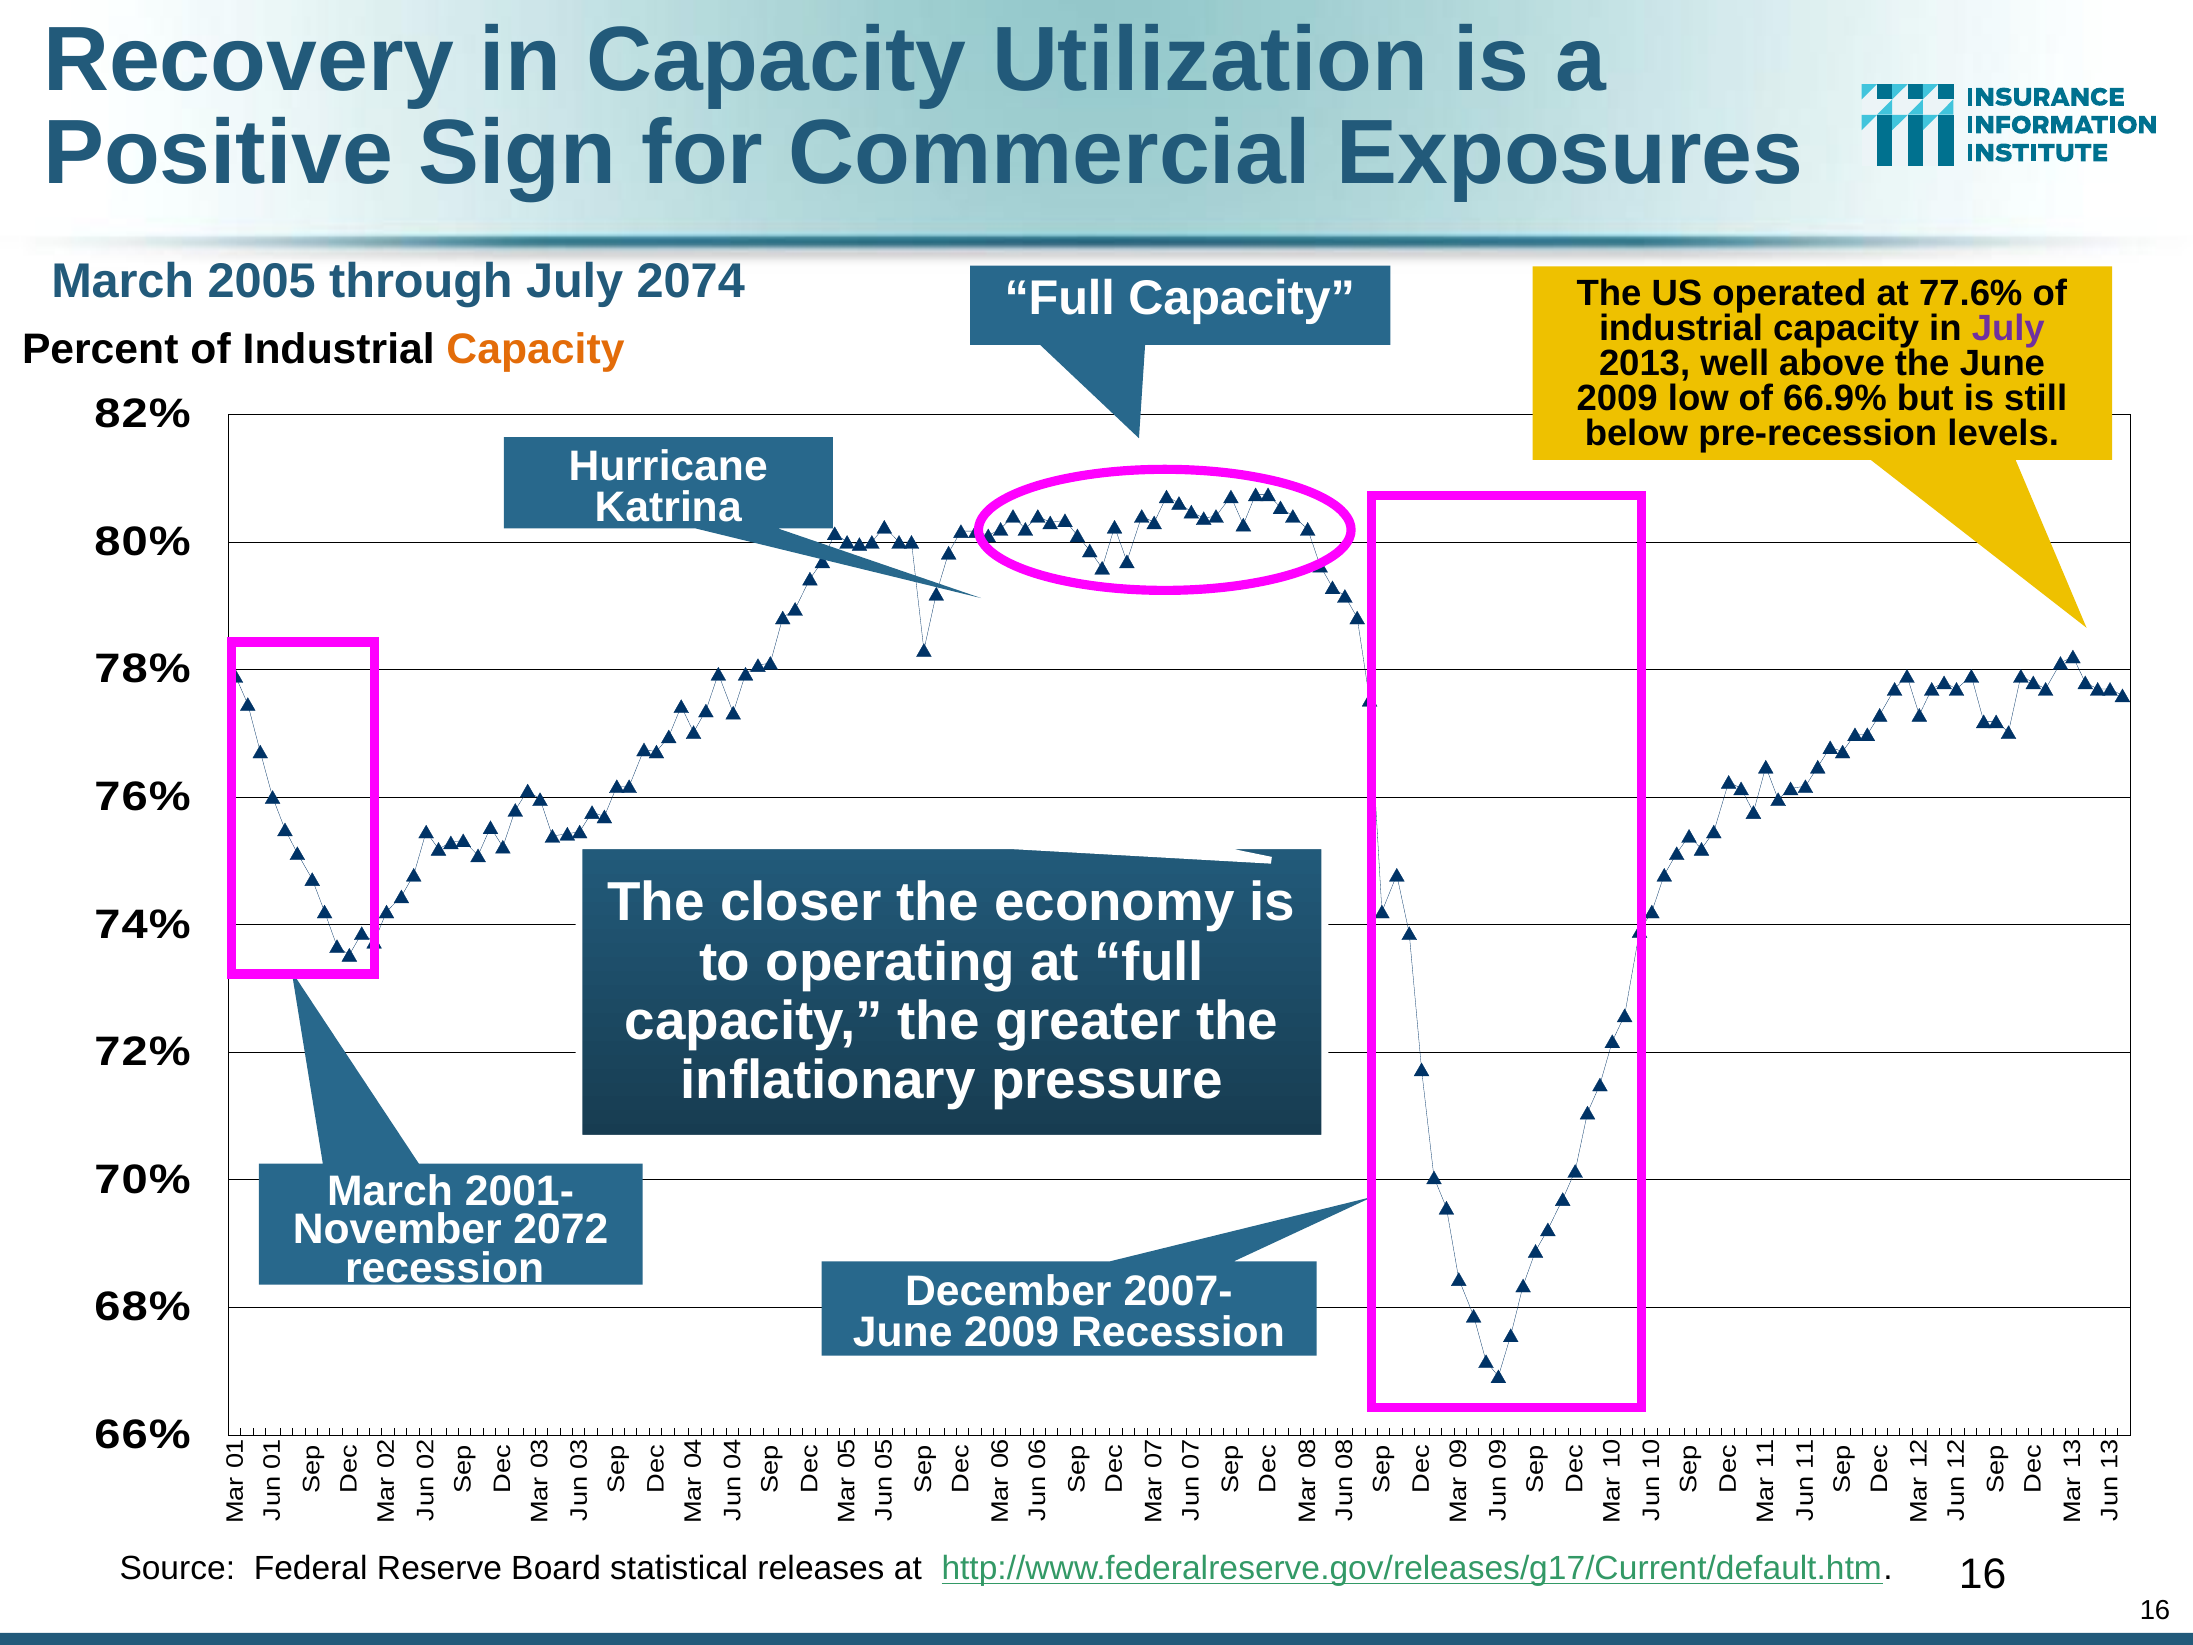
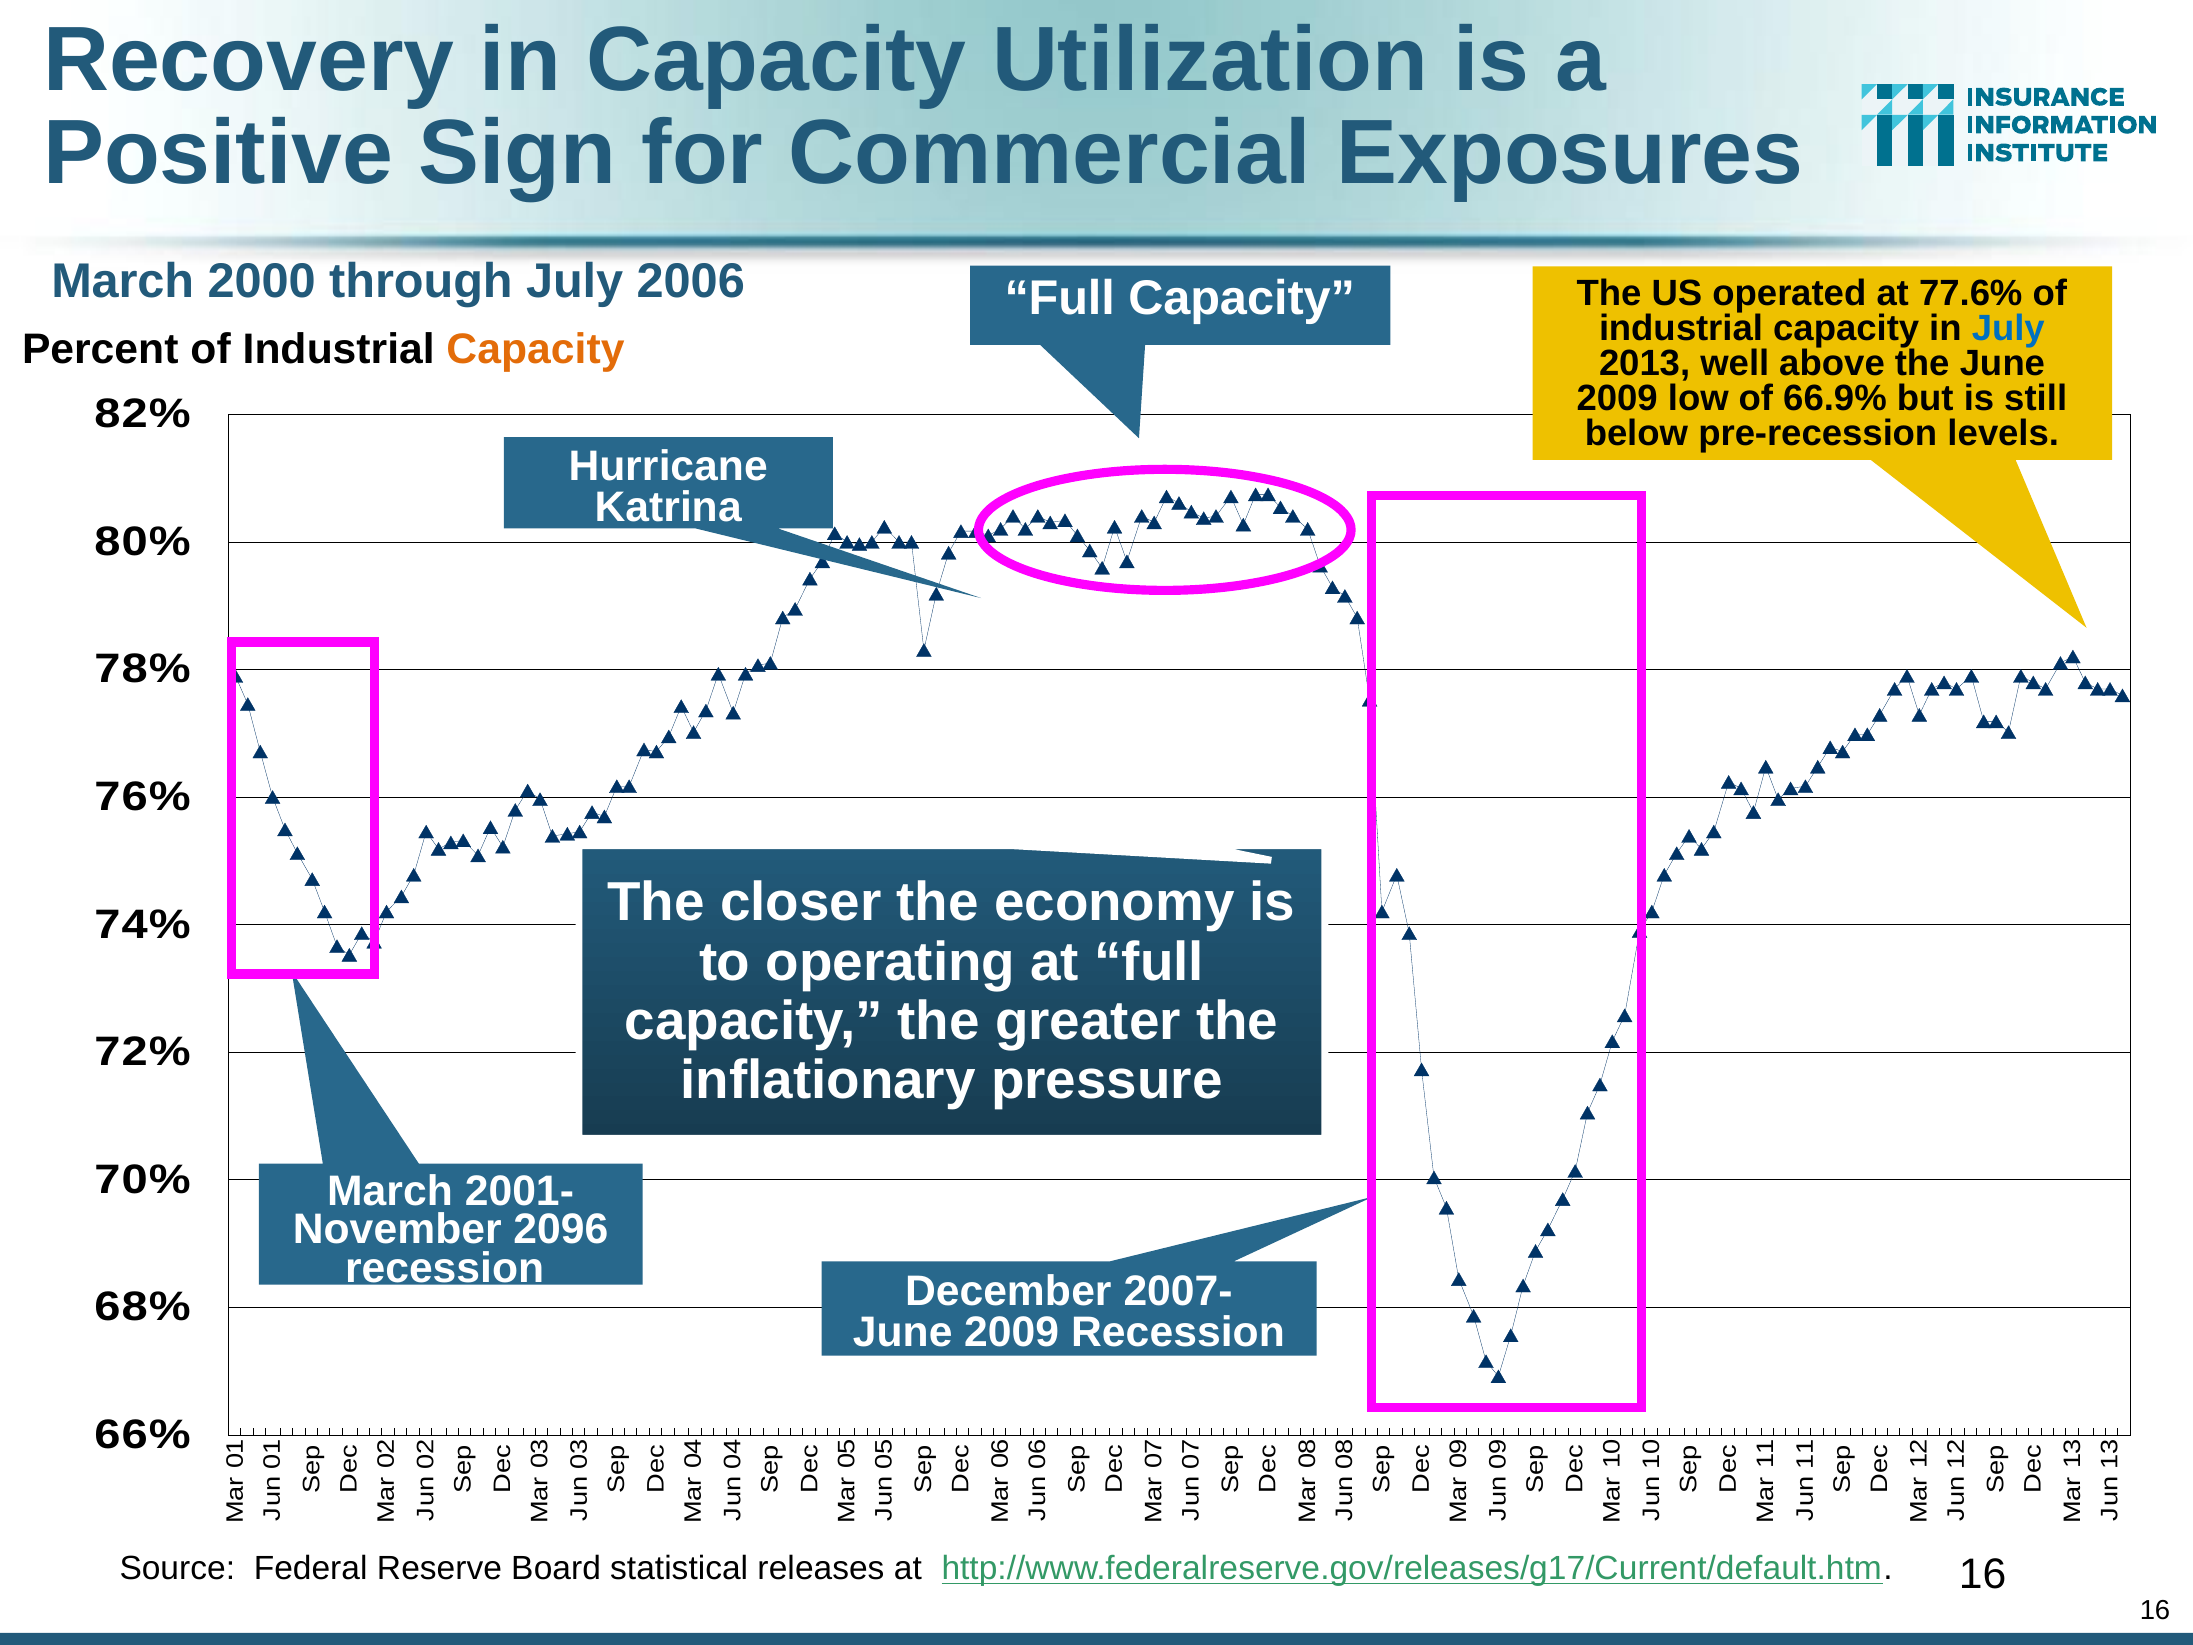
2005: 2005 -> 2000 (262, 282)
2074: 2074 -> 2006 (691, 282)
July colour: purple -> blue (2008, 328)
2072: 2072 -> 2096 (561, 1230)
